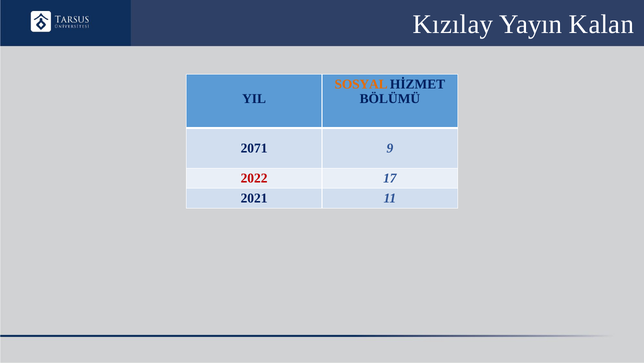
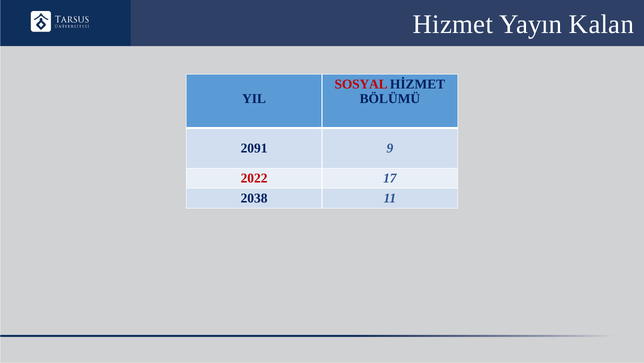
Kızılay: Kızılay -> Hizmet (453, 25)
SOSYAL colour: orange -> red (361, 84)
2071: 2071 -> 2091 (254, 148)
2021: 2021 -> 2038 (254, 198)
